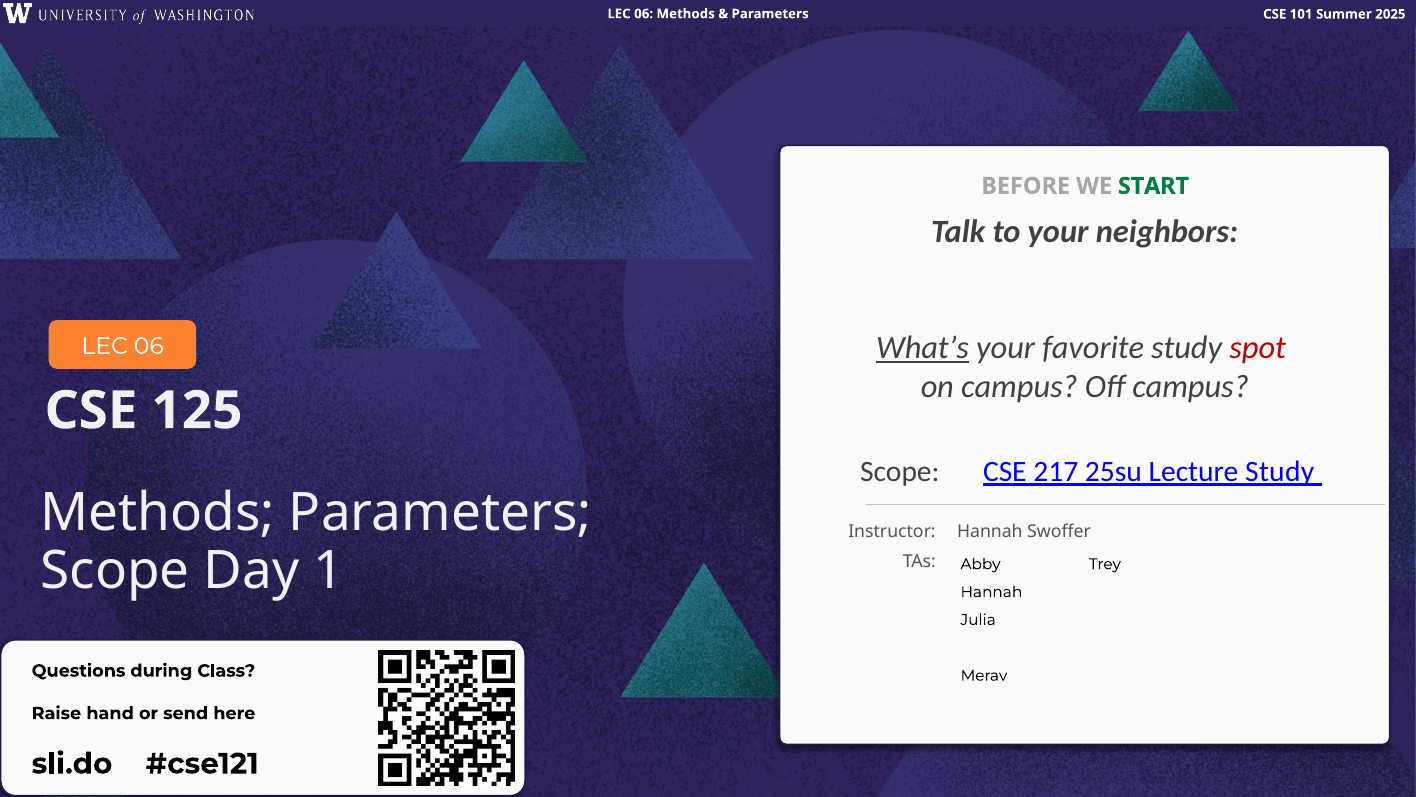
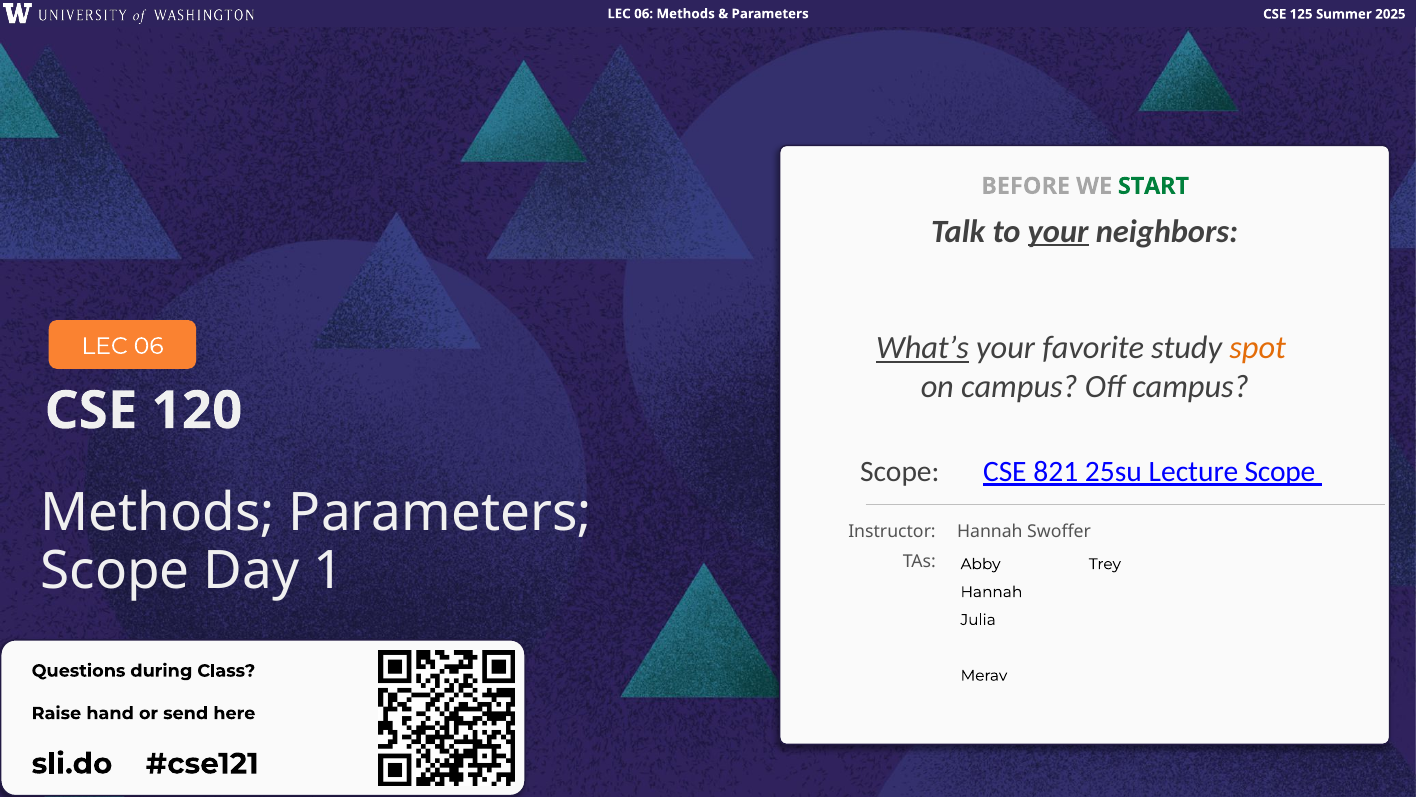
101: 101 -> 125 (1301, 14)
your underline: none -> present (1058, 231)
spot colour: red -> orange (1258, 348)
125: 125 -> 120 (197, 410)
217: 217 -> 821 (1056, 471)
Lecture Study: Study -> Scope (1280, 471)
